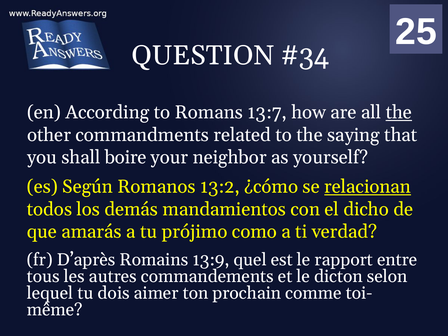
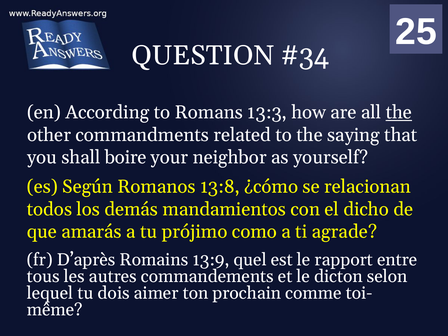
13:7: 13:7 -> 13:3 (267, 112)
13:2: 13:2 -> 13:8 (220, 187)
relacionan underline: present -> none (368, 187)
verdad: verdad -> agrade (344, 232)
